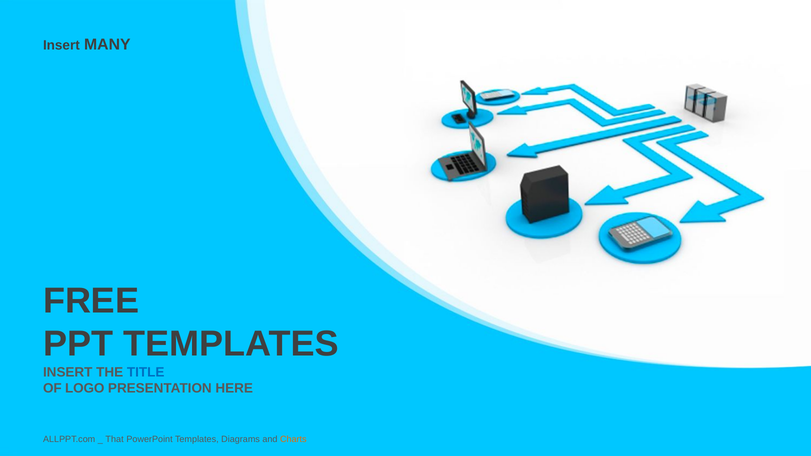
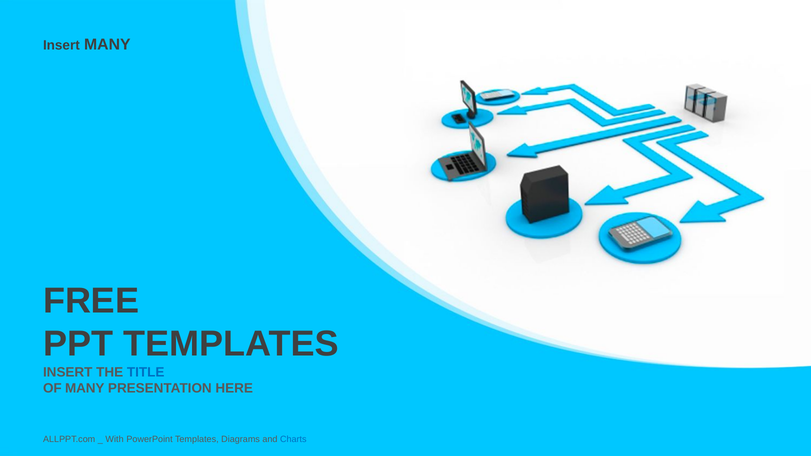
OF LOGO: LOGO -> MANY (85, 389)
That: That -> With (115, 440)
Charts colour: orange -> blue (293, 440)
